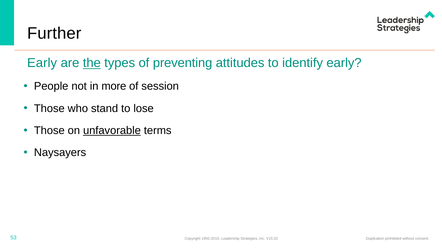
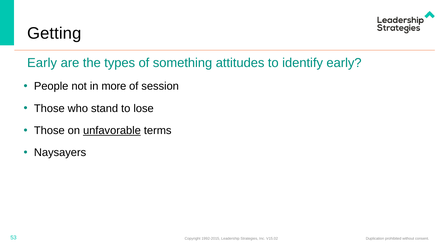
Further: Further -> Getting (54, 33)
the underline: present -> none (92, 63)
preventing: preventing -> something (183, 63)
